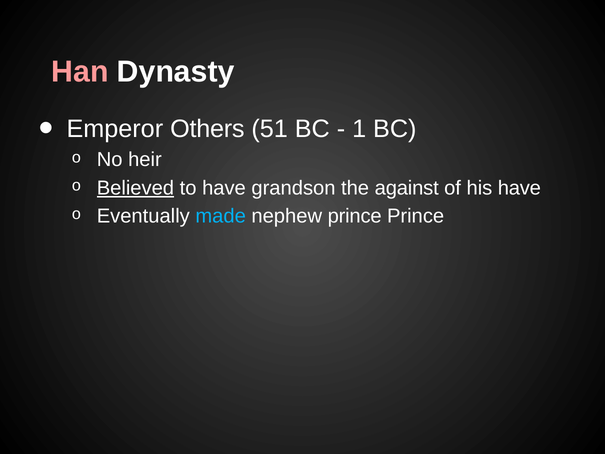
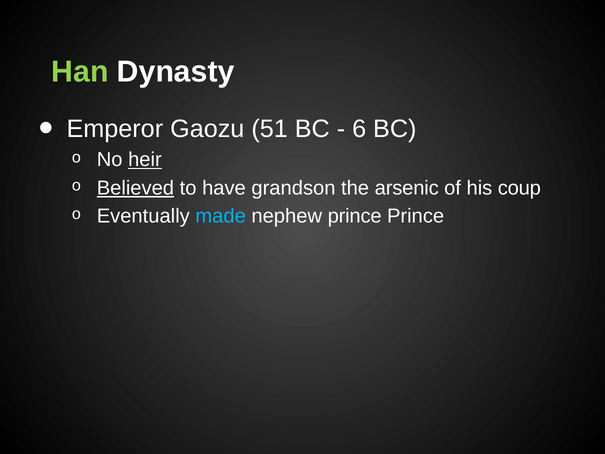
Han colour: pink -> light green (80, 72)
Others: Others -> Gaozu (207, 129)
1: 1 -> 6 (359, 129)
heir underline: none -> present (145, 160)
against: against -> arsenic (407, 188)
his have: have -> coup (519, 188)
